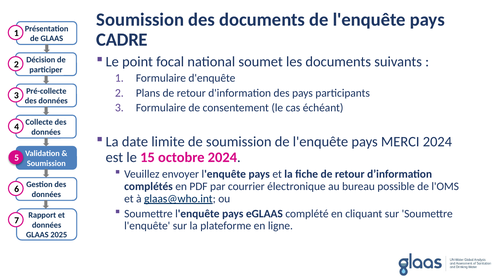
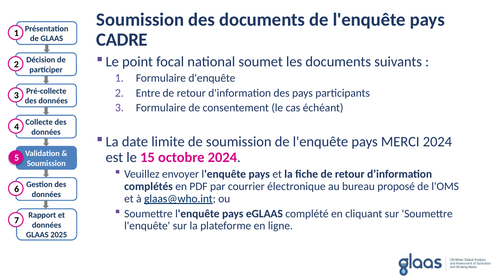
Plans: Plans -> Entre (148, 93)
possible: possible -> proposé (396, 186)
